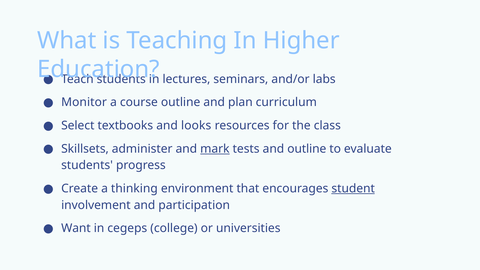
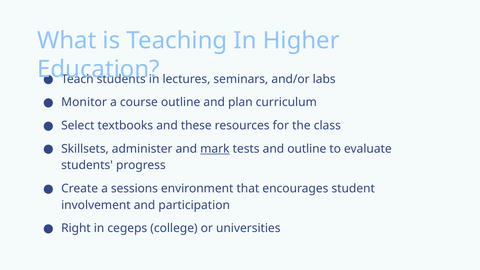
looks: looks -> these (196, 126)
thinking: thinking -> sessions (134, 189)
student underline: present -> none (353, 189)
Want: Want -> Right (76, 228)
